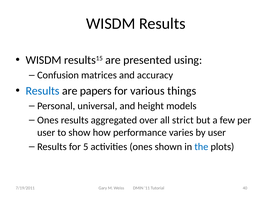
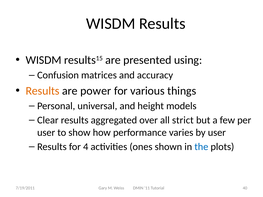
Results colour: blue -> orange (43, 91)
papers: papers -> power (96, 91)
Ones: Ones -> Clear (48, 120)
5: 5 -> 4 (86, 147)
